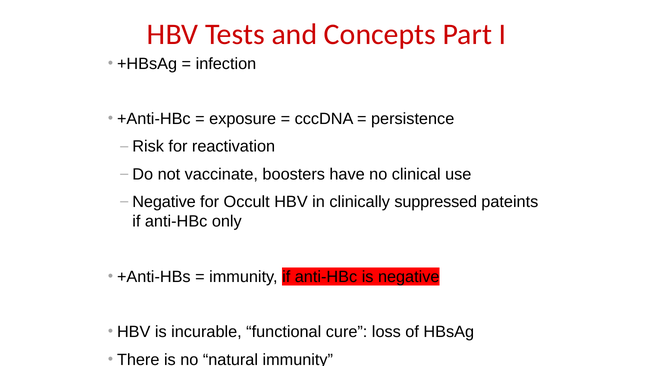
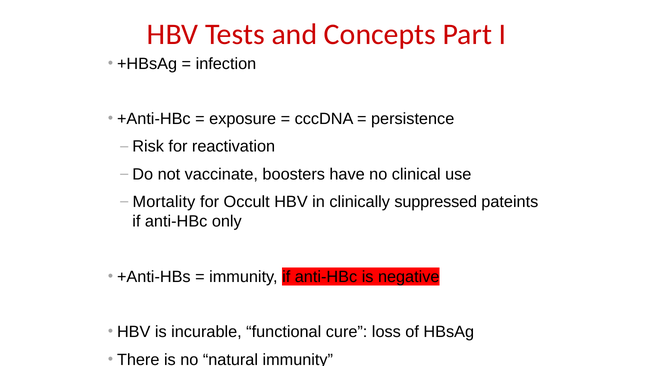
Negative: Negative -> Mortality (164, 202)
